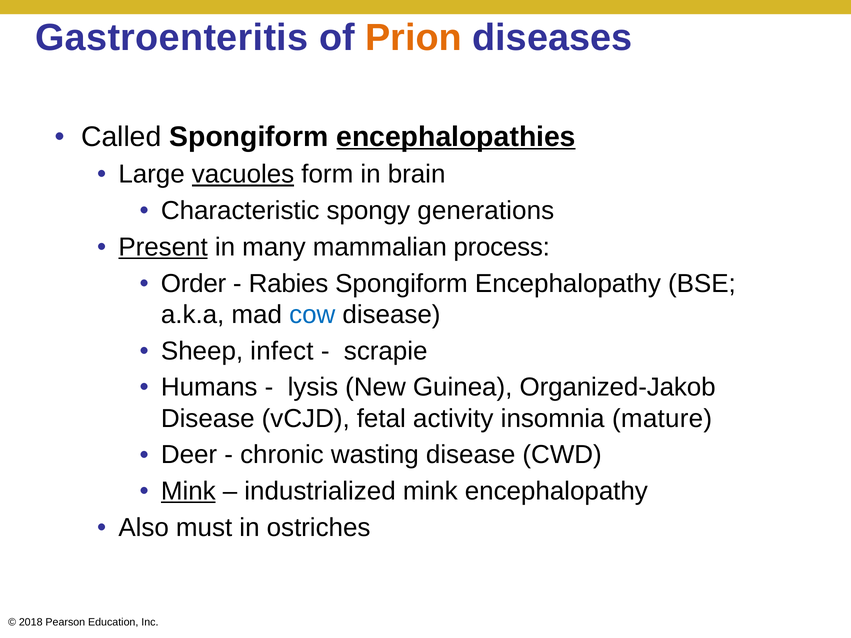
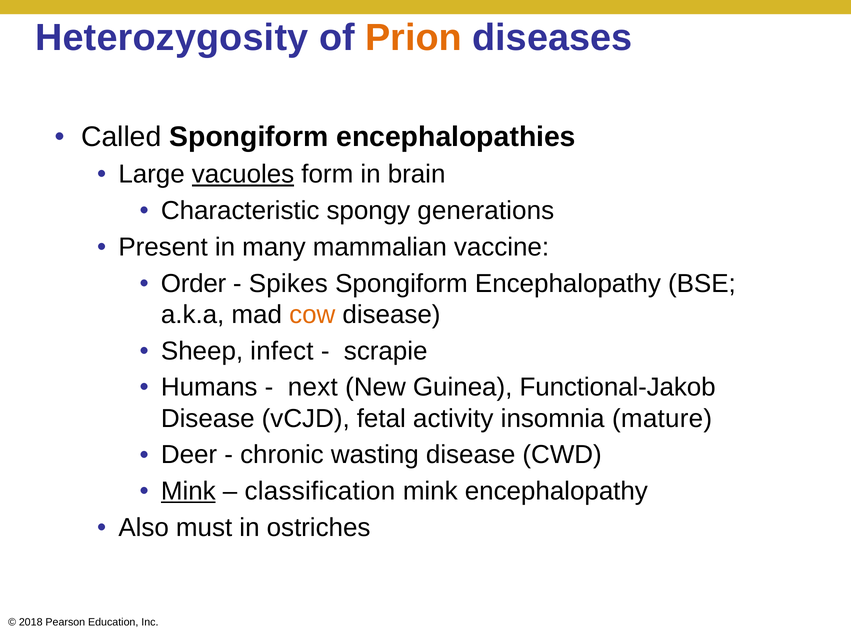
Gastroenteritis: Gastroenteritis -> Heterozygosity (172, 38)
encephalopathies underline: present -> none (456, 137)
Present underline: present -> none (163, 247)
process: process -> vaccine (502, 247)
Rabies: Rabies -> Spikes (288, 284)
cow colour: blue -> orange (312, 315)
lysis: lysis -> next (313, 388)
Organized-Jakob: Organized-Jakob -> Functional-Jakob (618, 388)
industrialized: industrialized -> classification (320, 491)
